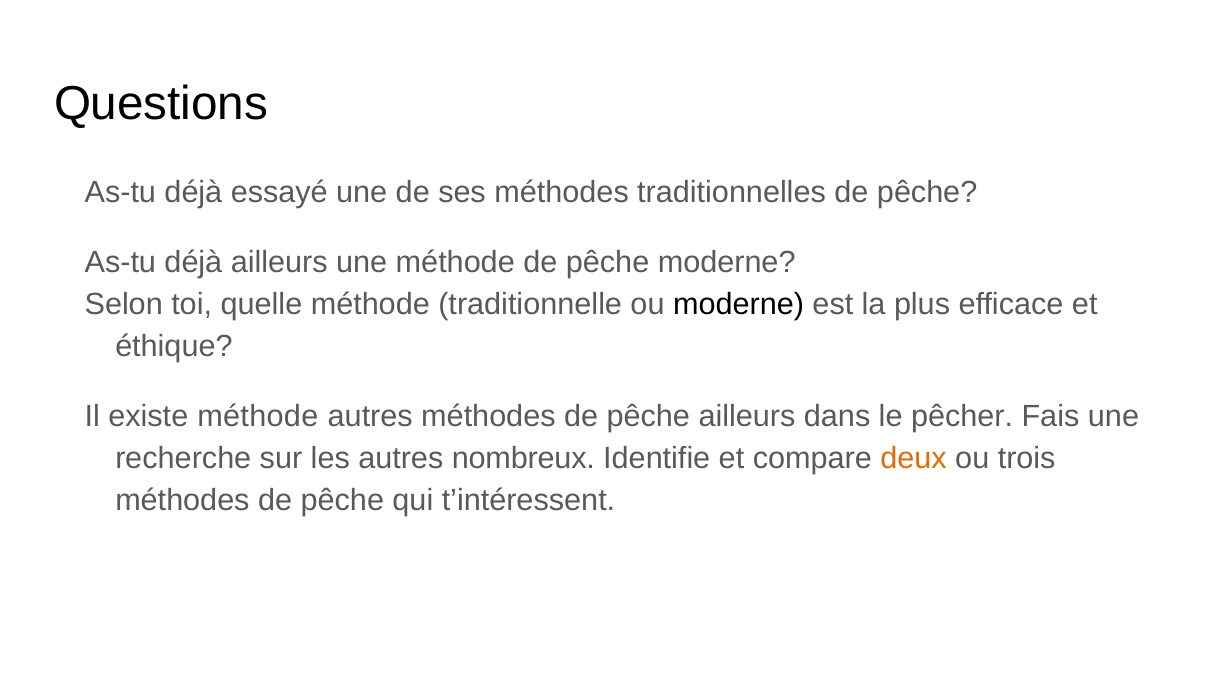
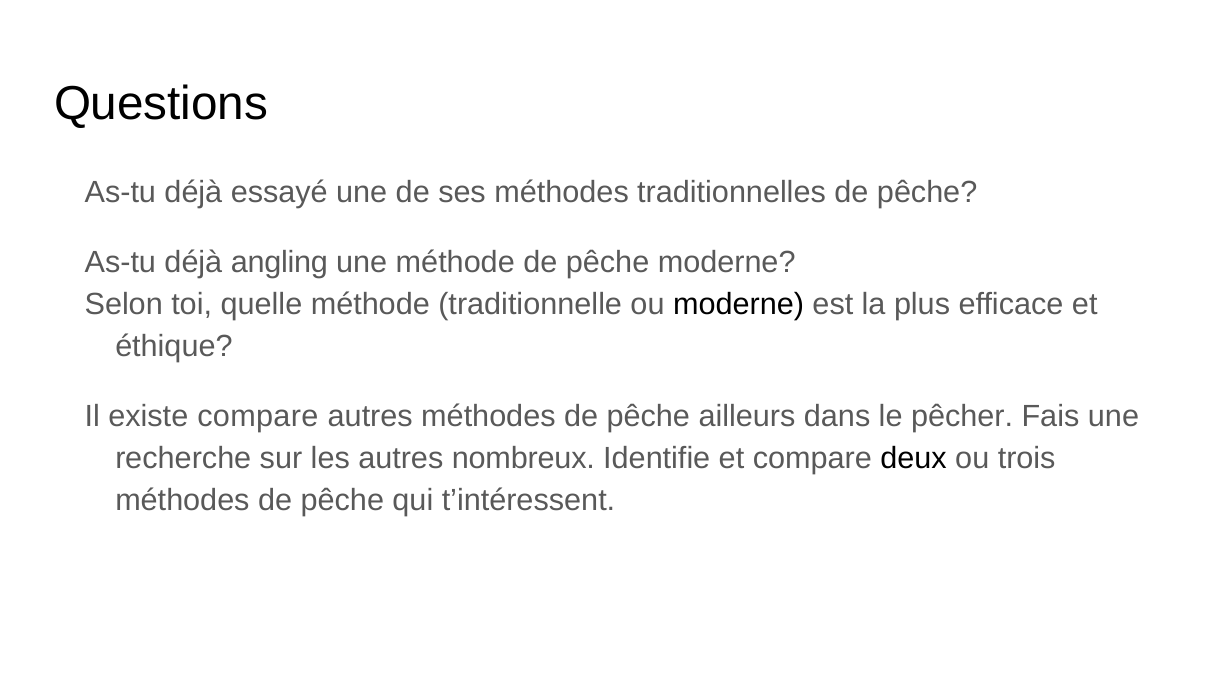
déjà ailleurs: ailleurs -> angling (279, 262)
existe méthode: méthode -> compare (258, 416)
deux colour: orange -> black (914, 458)
